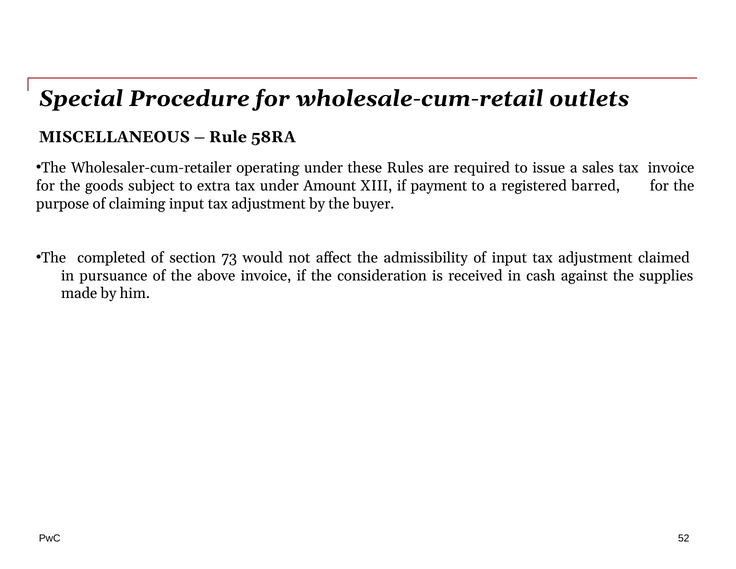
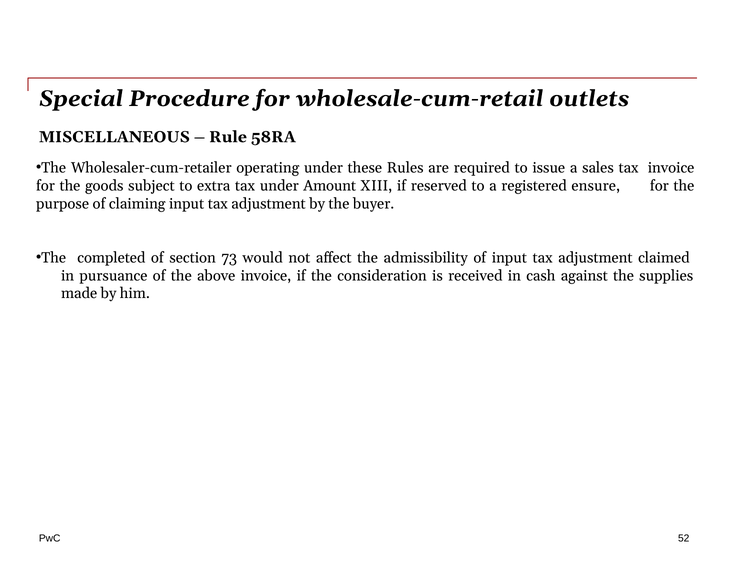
payment: payment -> reserved (439, 186)
barred: barred -> ensure (596, 186)
